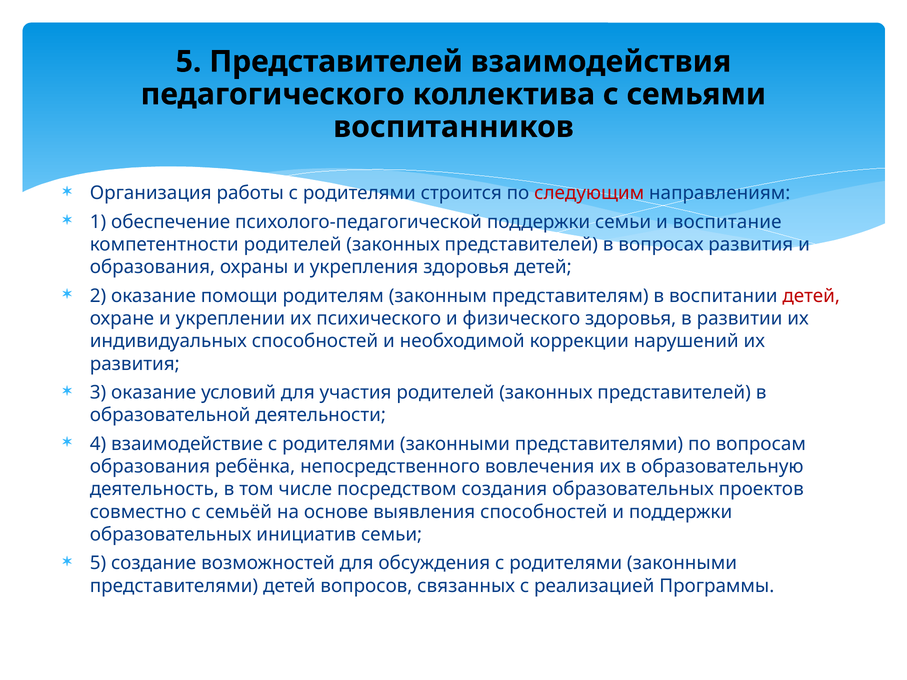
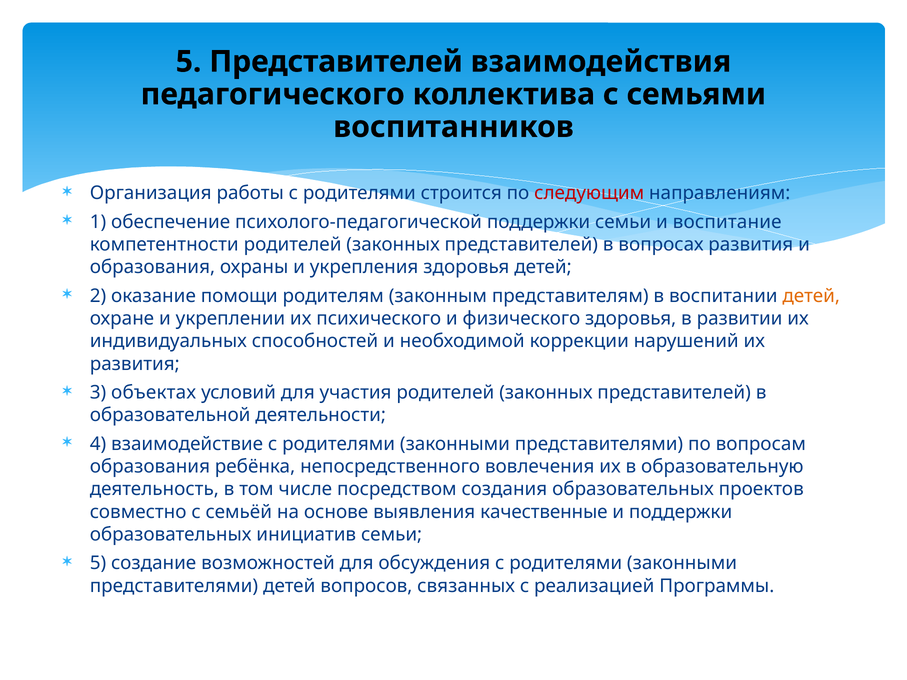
детей colour: red -> orange (811, 296)
3 оказание: оказание -> объектах (154, 393)
выявления способностей: способностей -> качественные (544, 512)
